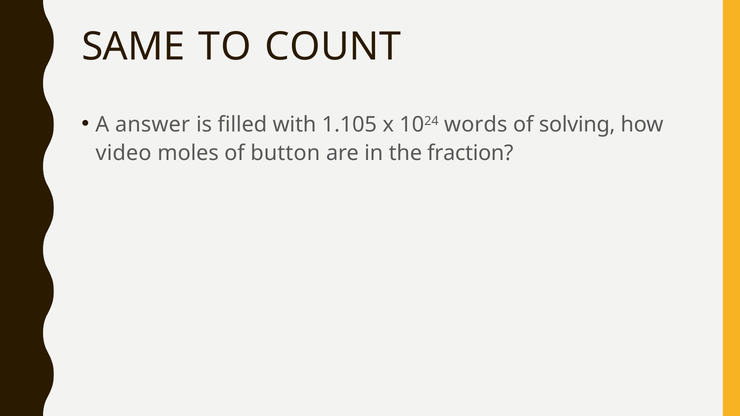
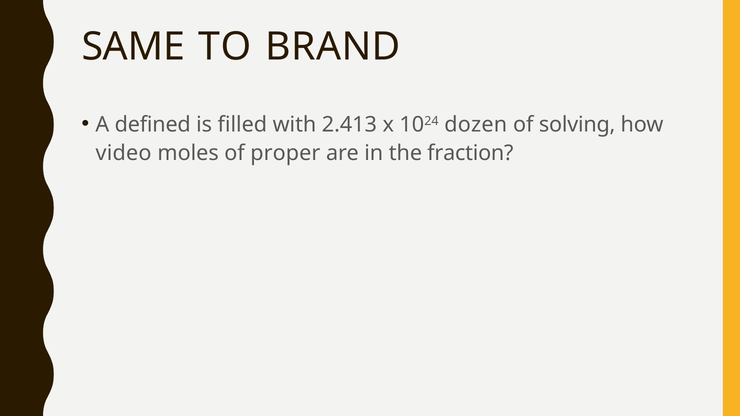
COUNT: COUNT -> BRAND (333, 47)
answer: answer -> defined (153, 125)
1.105: 1.105 -> 2.413 (349, 125)
words: words -> dozen (476, 125)
button: button -> proper (285, 153)
